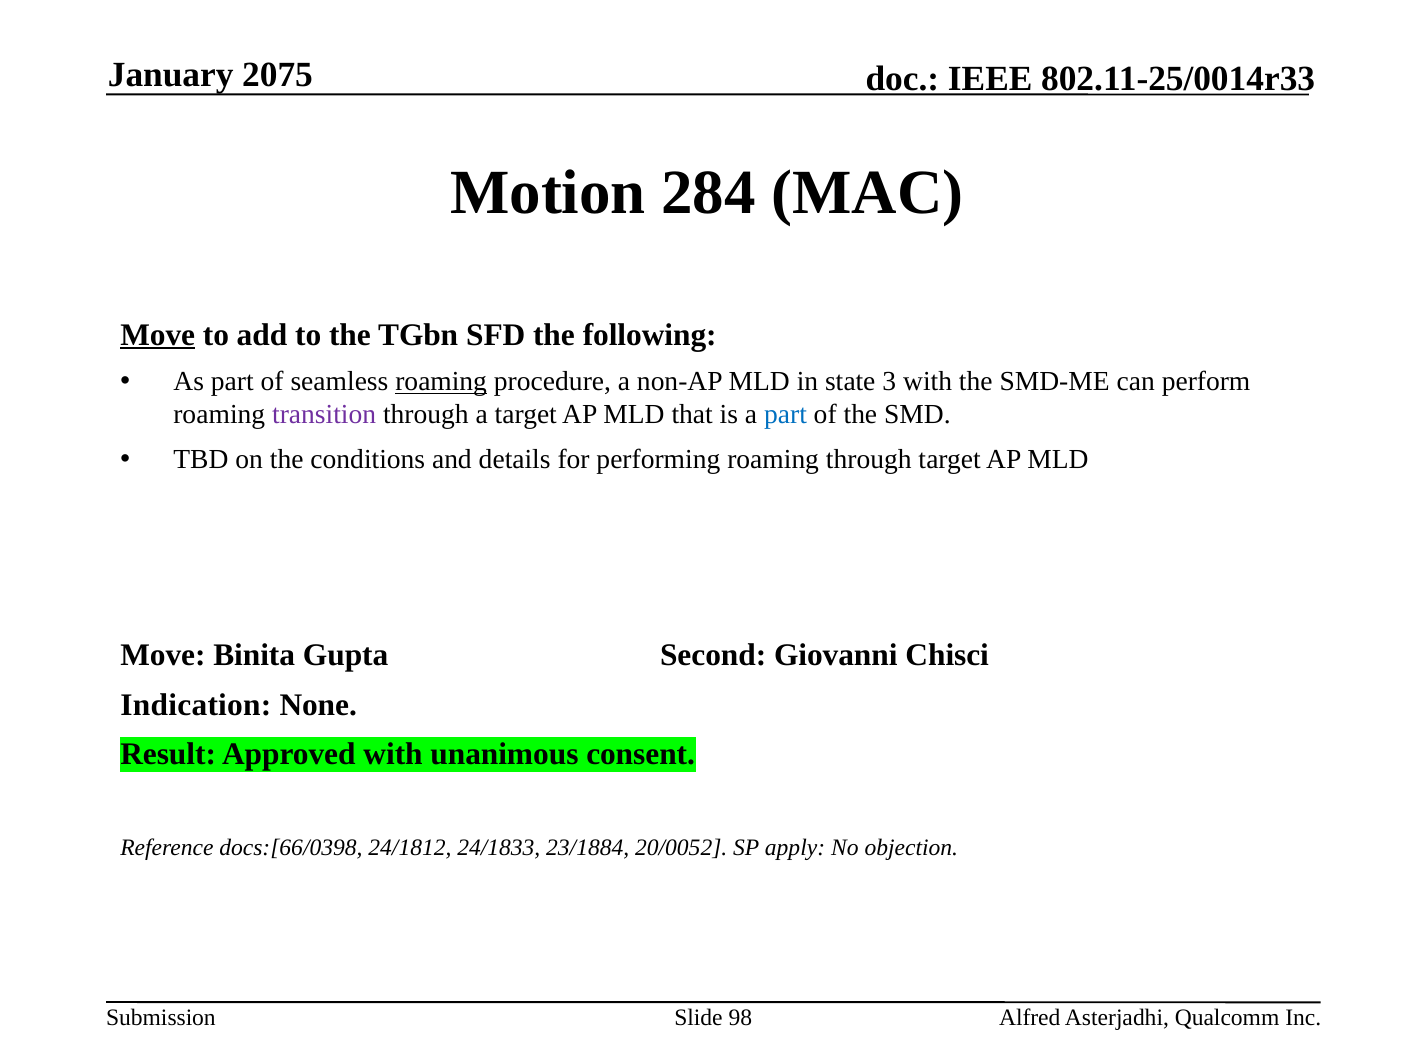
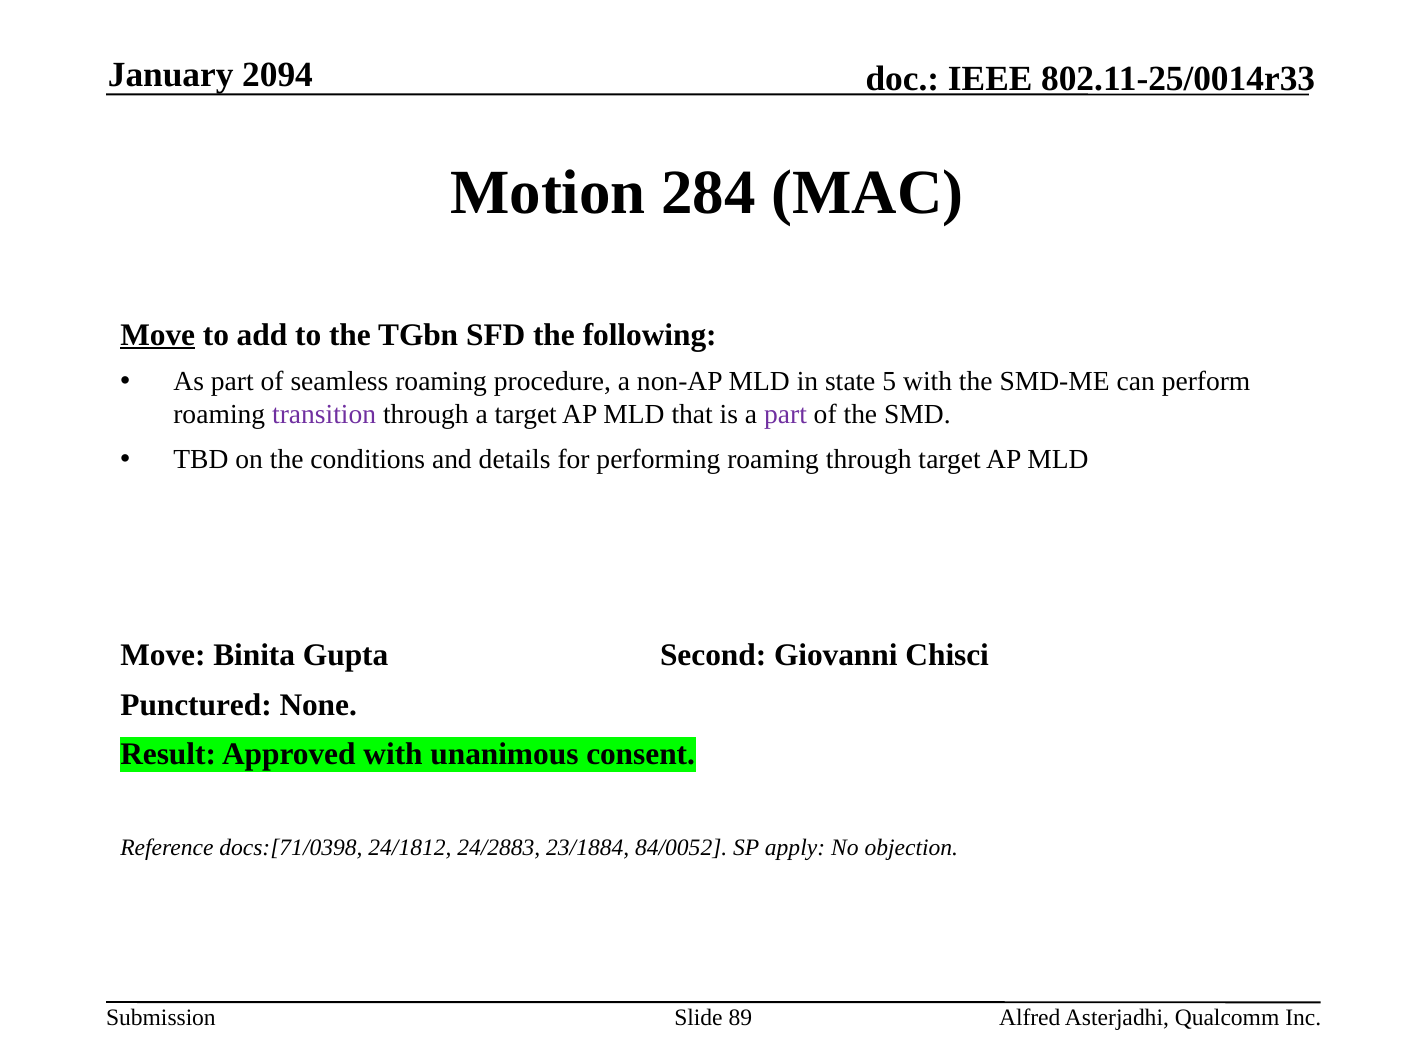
2075: 2075 -> 2094 (278, 75)
roaming underline: present -> none (441, 382)
3: 3 -> 5 (889, 382)
part colour: blue -> purple (785, 415)
Indication: Indication -> Punctured (196, 705)
docs:[66/0398: docs:[66/0398 -> docs:[71/0398 (291, 848)
24/1833: 24/1833 -> 24/2883 (499, 848)
20/0052: 20/0052 -> 84/0052 (681, 848)
98: 98 -> 89 (740, 1018)
